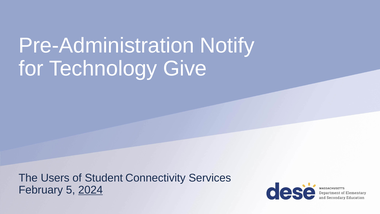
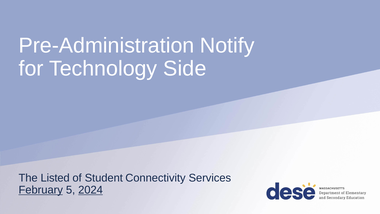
Give: Give -> Side (185, 69)
Users: Users -> Listed (55, 178)
February underline: none -> present (41, 190)
